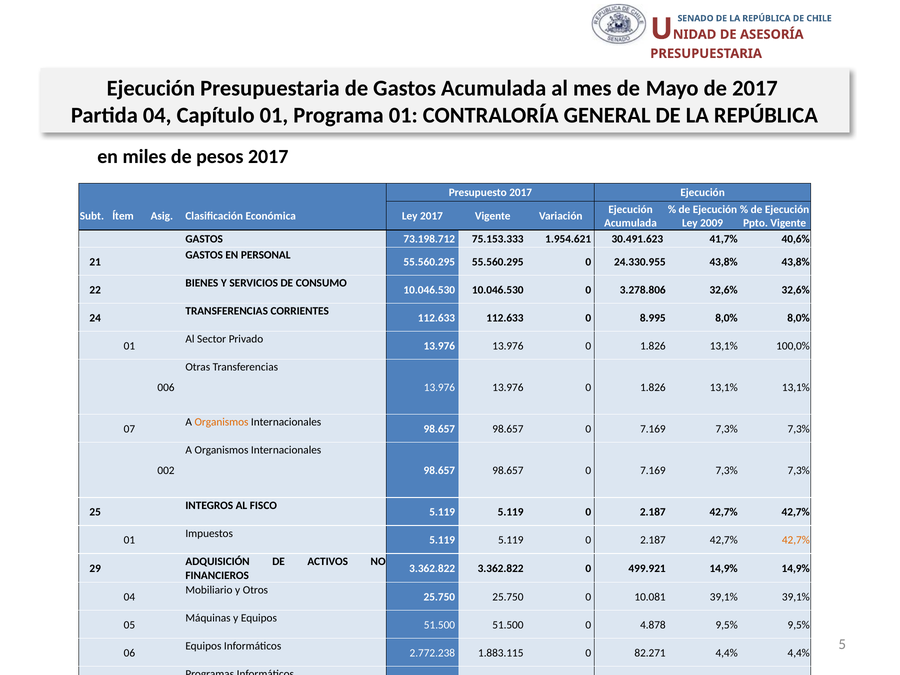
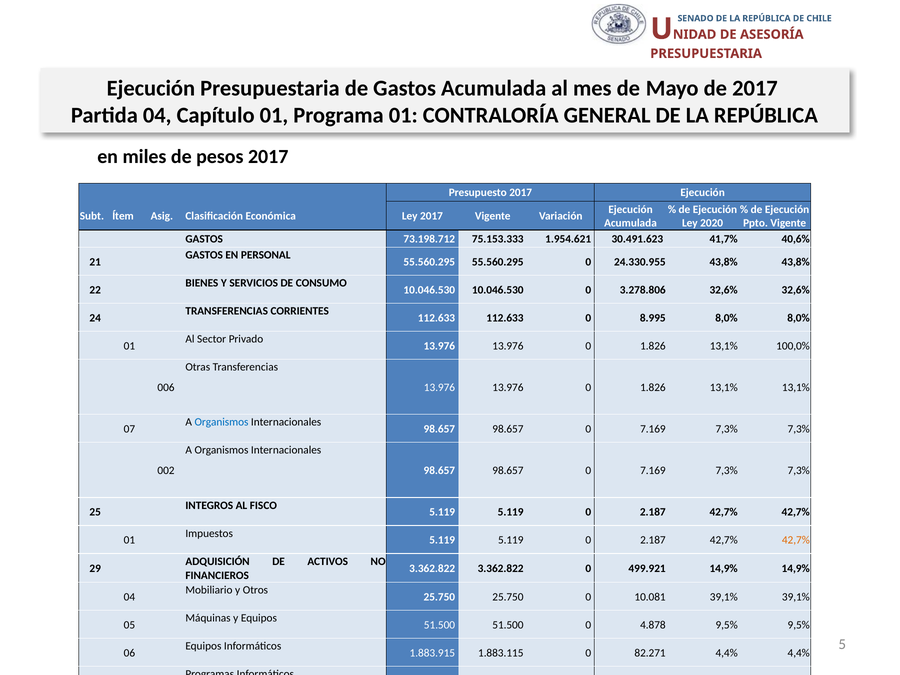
2009: 2009 -> 2020 (712, 223)
Organismos colour: orange -> blue (222, 422)
2.772.238: 2.772.238 -> 1.883.915 (432, 653)
